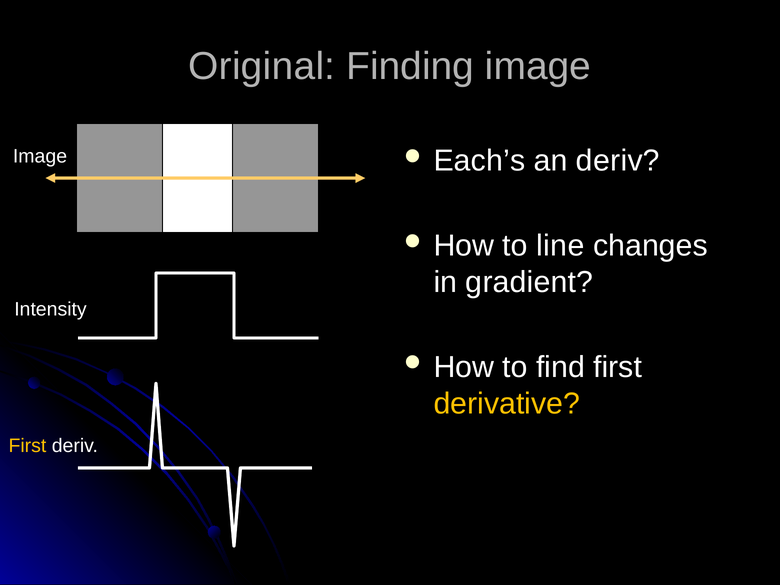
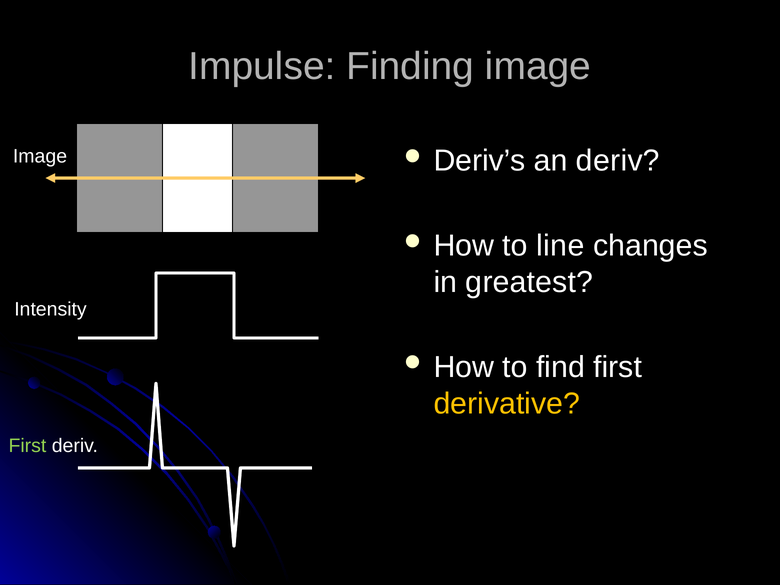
Original: Original -> Impulse (262, 67)
Each’s: Each’s -> Deriv’s (480, 161)
gradient: gradient -> greatest (529, 282)
First colour: yellow -> light green (27, 446)
